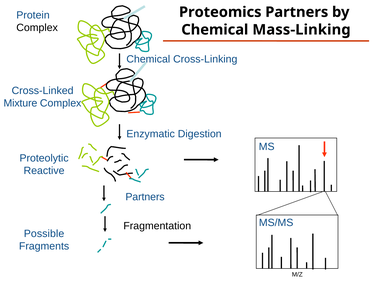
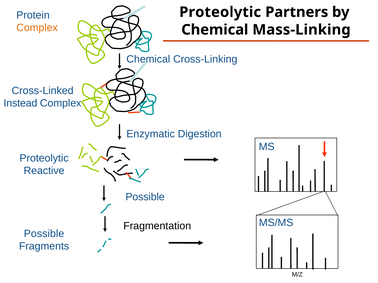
Proteomics: Proteomics -> Proteolytic (220, 12)
Complex colour: black -> orange (37, 28)
Mixture: Mixture -> Instead (20, 103)
Partners: Partners -> Possible (145, 197)
